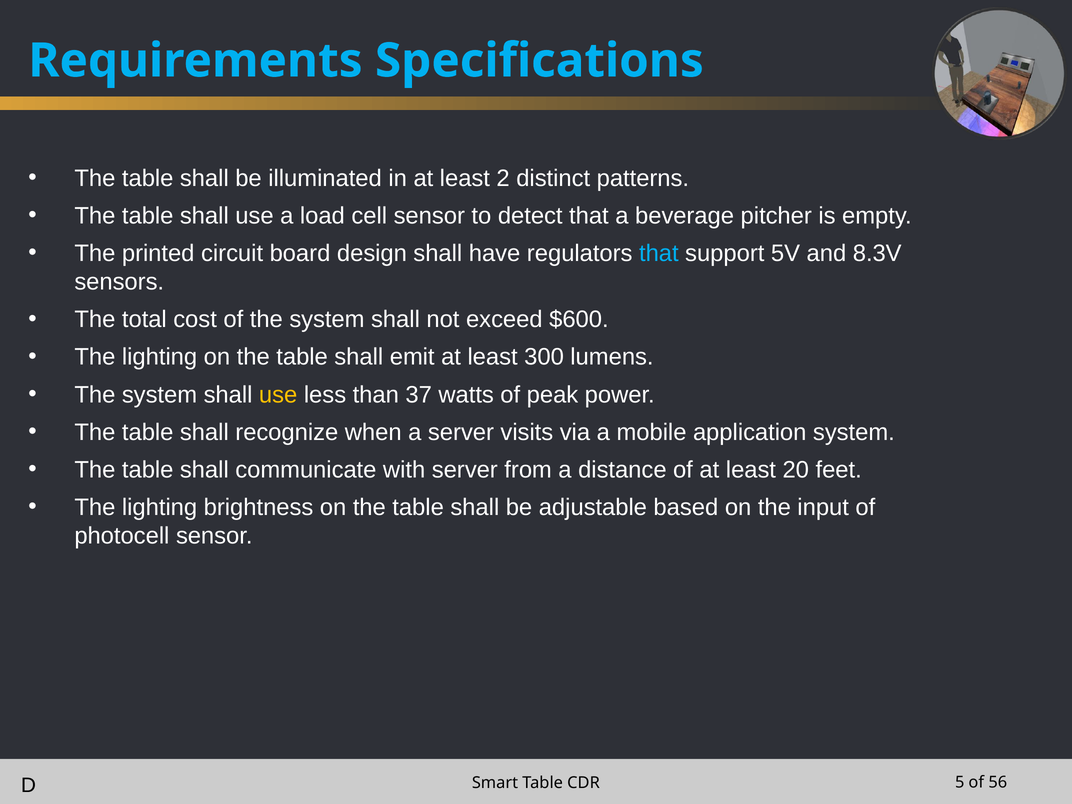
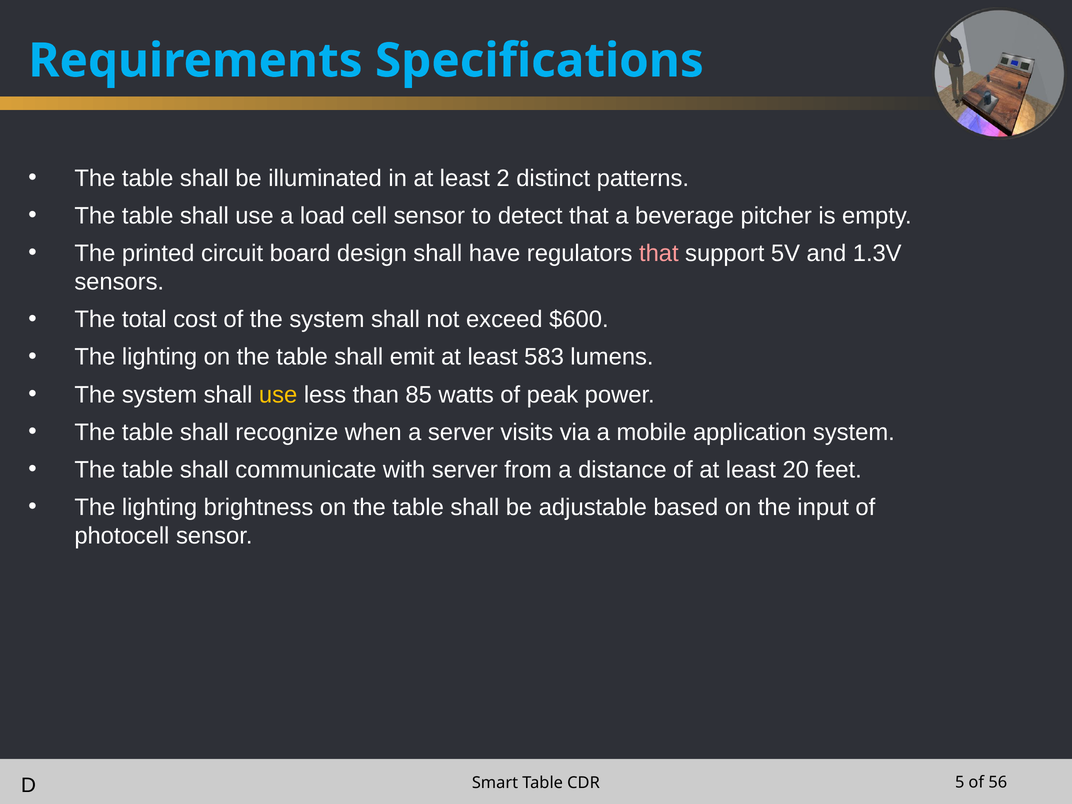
that colour: light blue -> pink (659, 254)
8.3V: 8.3V -> 1.3V (877, 254)
300: 300 -> 583 (544, 357)
37: 37 -> 85 (419, 395)
